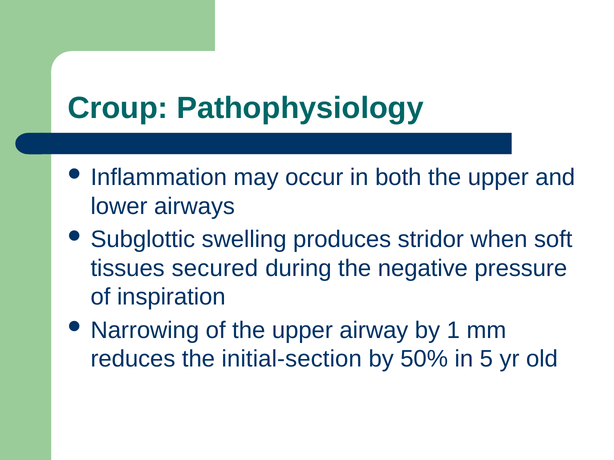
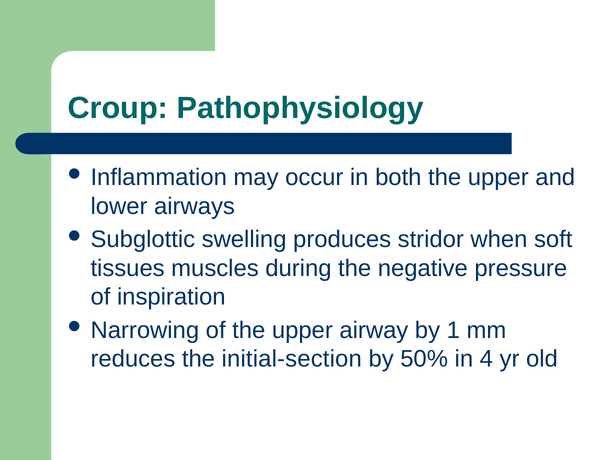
secured: secured -> muscles (215, 268)
5: 5 -> 4 (486, 359)
